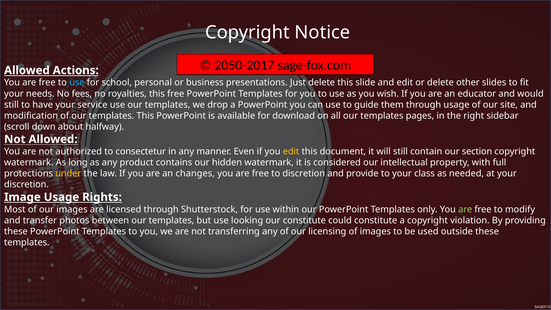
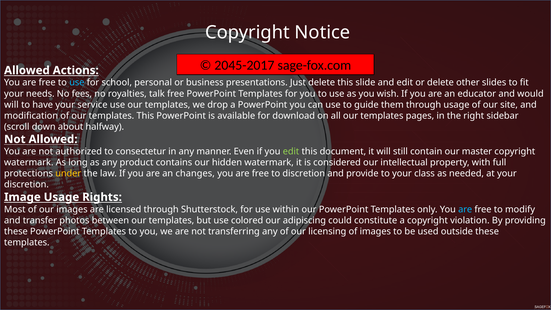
2050-2017: 2050-2017 -> 2045-2017 (244, 65)
royalties this: this -> talk (157, 94)
still: still -> will (11, 105)
edit colour: yellow -> light green (291, 151)
section: section -> master (477, 151)
are colour: light green -> light blue (465, 209)
looking: looking -> colored (247, 220)
our constitute: constitute -> adipiscing (304, 220)
